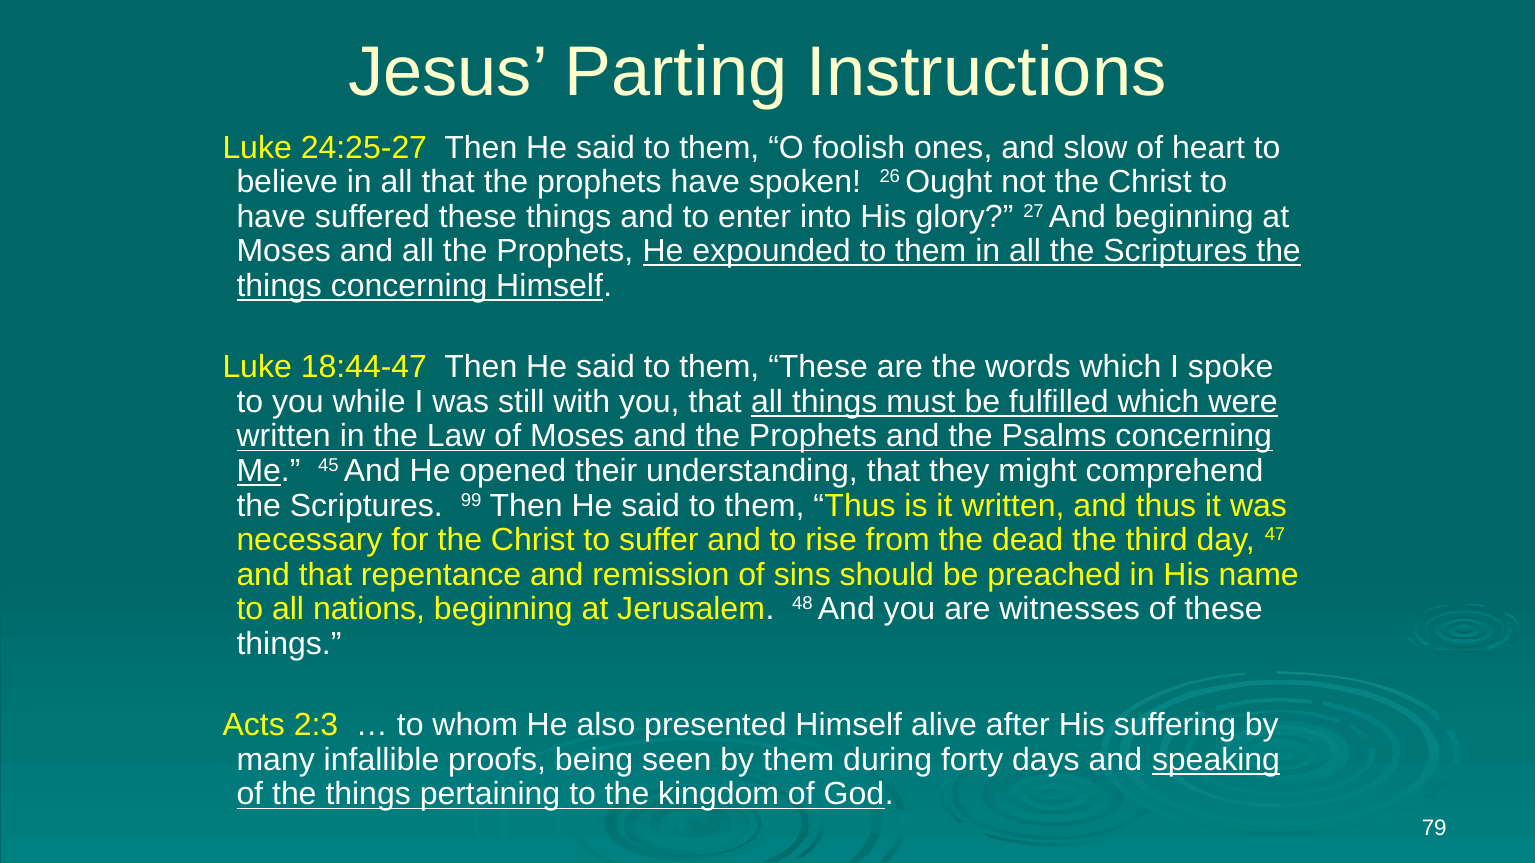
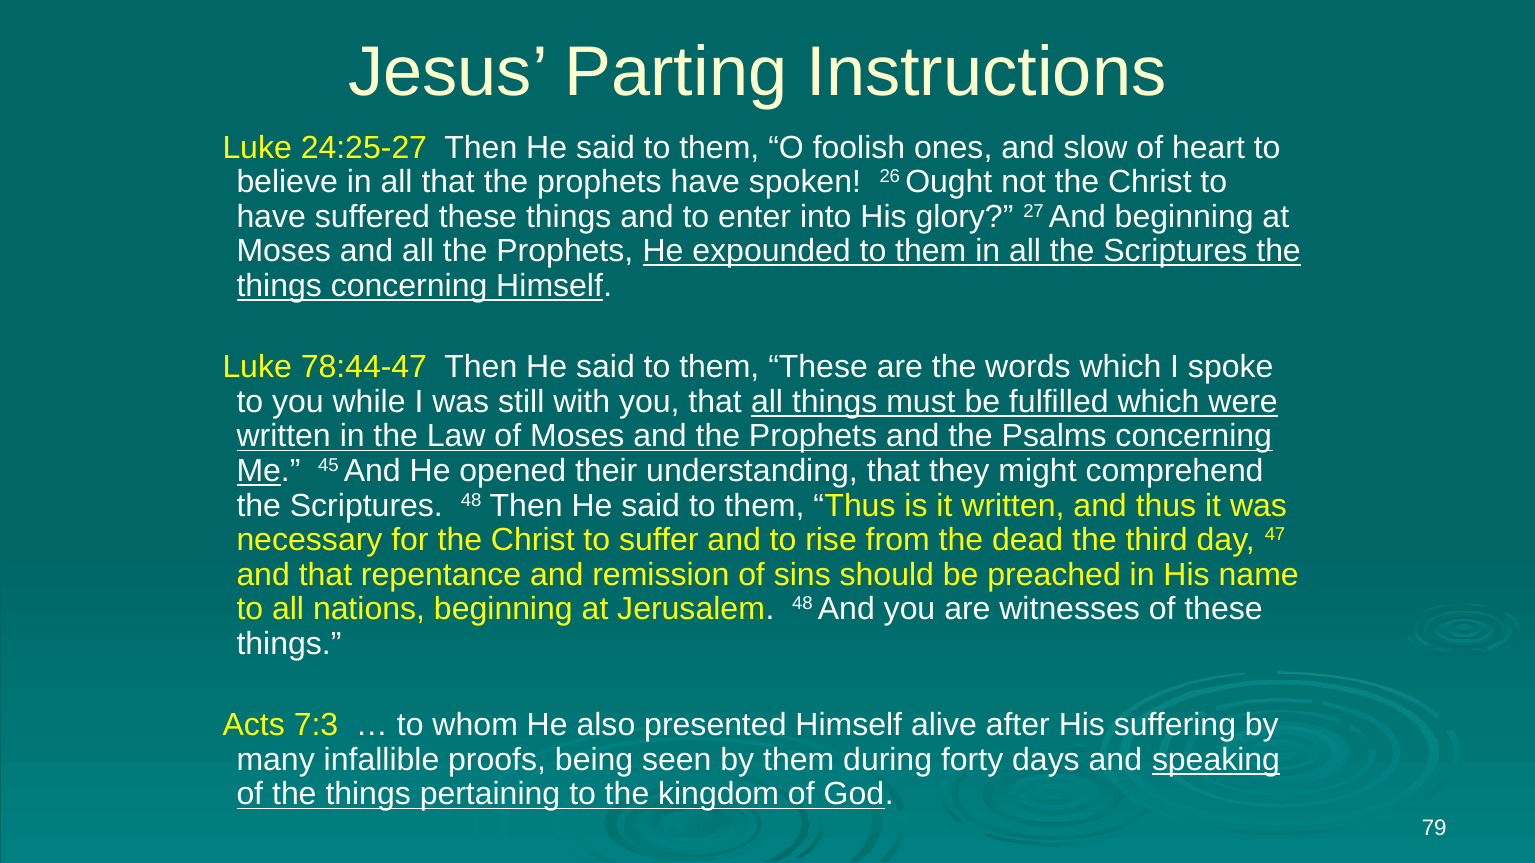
18:44-47: 18:44-47 -> 78:44-47 (364, 368)
Scriptures 99: 99 -> 48 (471, 501)
2:3: 2:3 -> 7:3 (316, 726)
